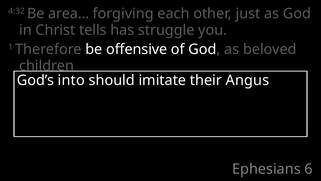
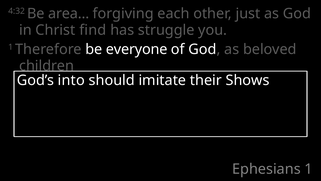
tells: tells -> find (93, 30)
offensive: offensive -> everyone (137, 49)
Angus: Angus -> Shows (248, 80)
Ephesians 6: 6 -> 1 (309, 169)
